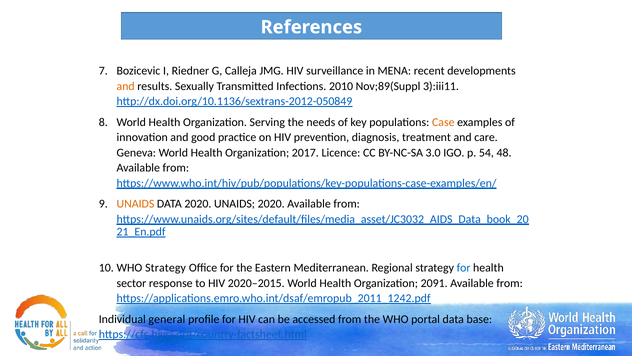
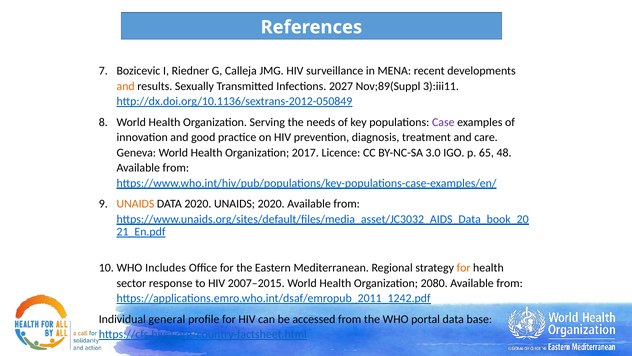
2010: 2010 -> 2027 (341, 86)
Case colour: orange -> purple (443, 122)
54: 54 -> 65 (486, 152)
Strategy: Strategy -> Includes (166, 268)
for colour: blue -> orange (464, 268)
2020–2015: 2020–2015 -> 2007–2015 (256, 283)
2091: 2091 -> 2080 (434, 283)
